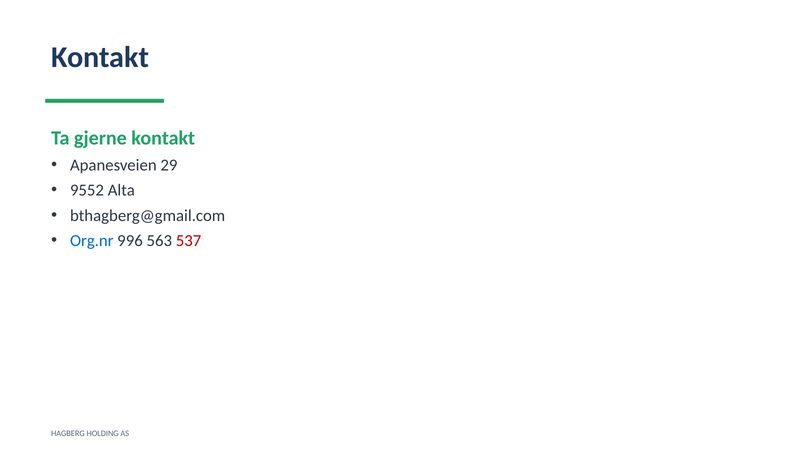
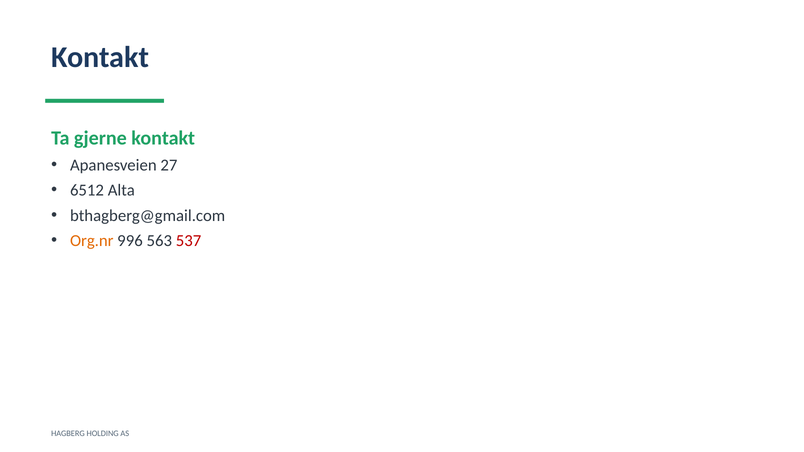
29: 29 -> 27 (169, 165)
9552: 9552 -> 6512 (87, 190)
Org.nr colour: blue -> orange (92, 241)
